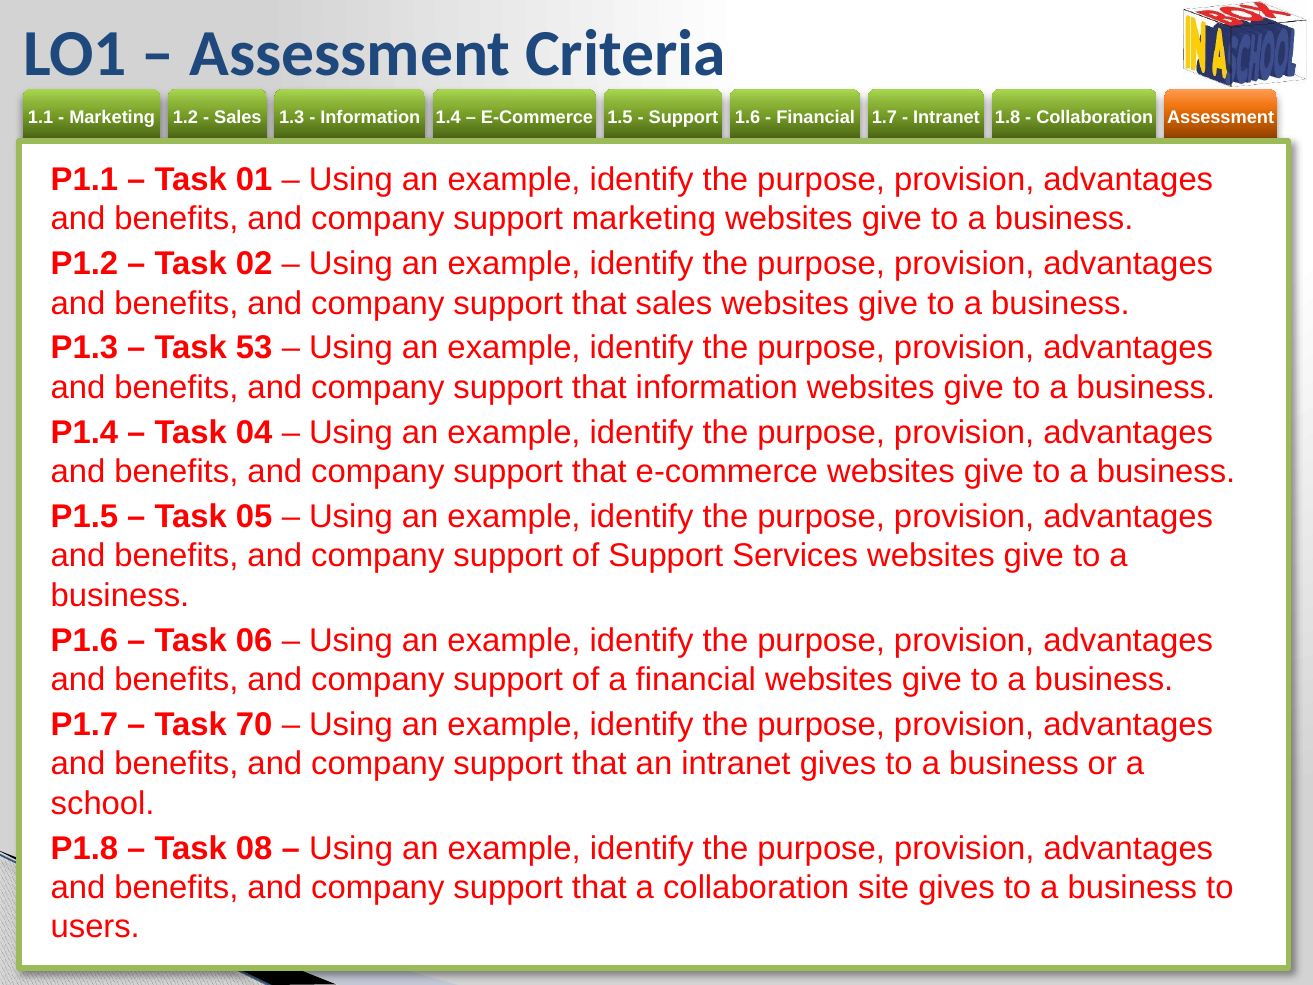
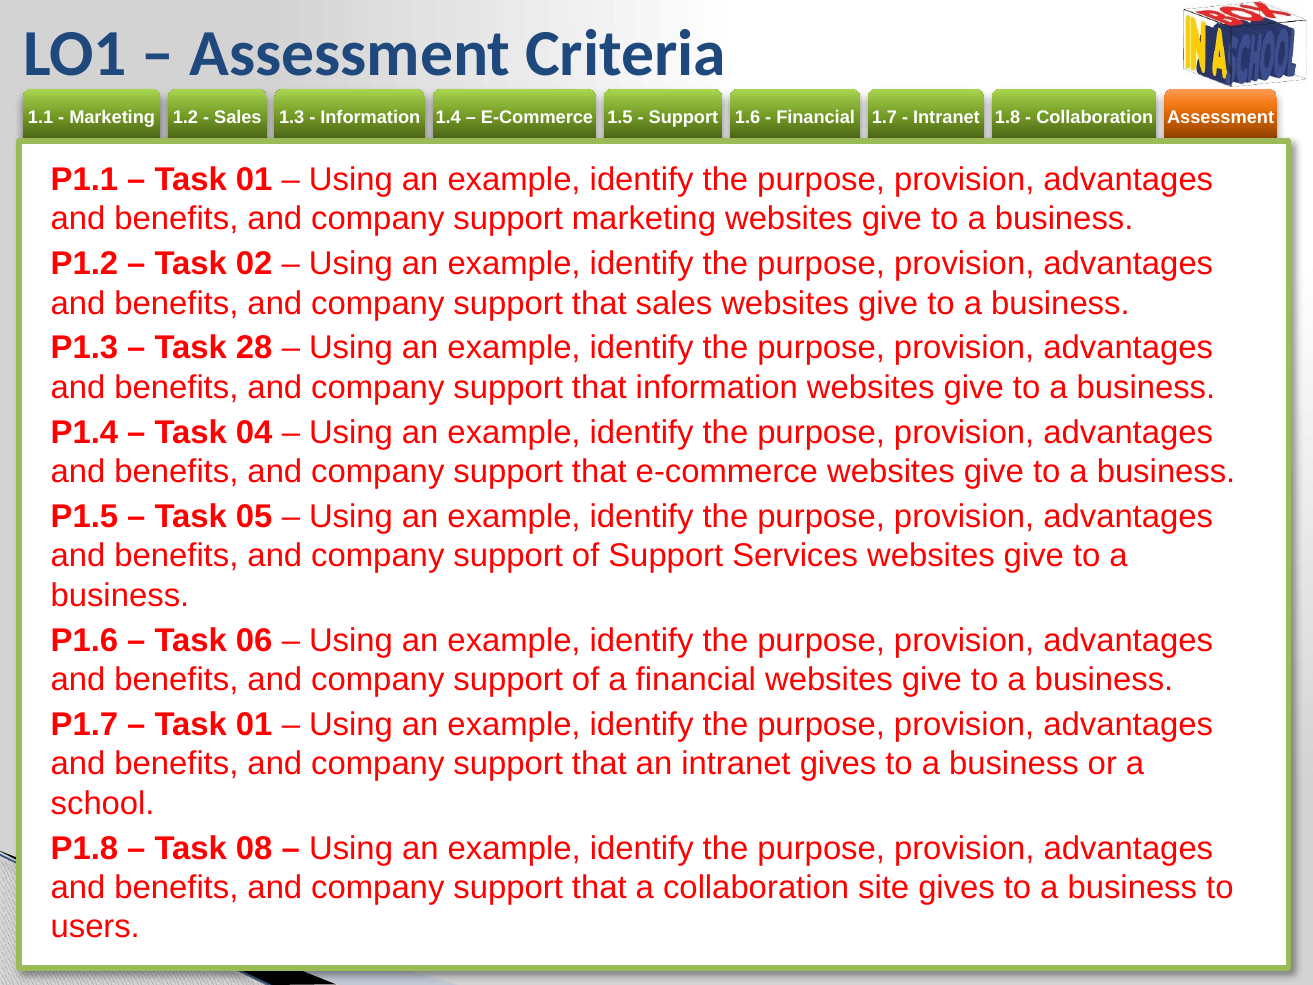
53: 53 -> 28 (254, 348)
70: 70 -> 01 (254, 724)
